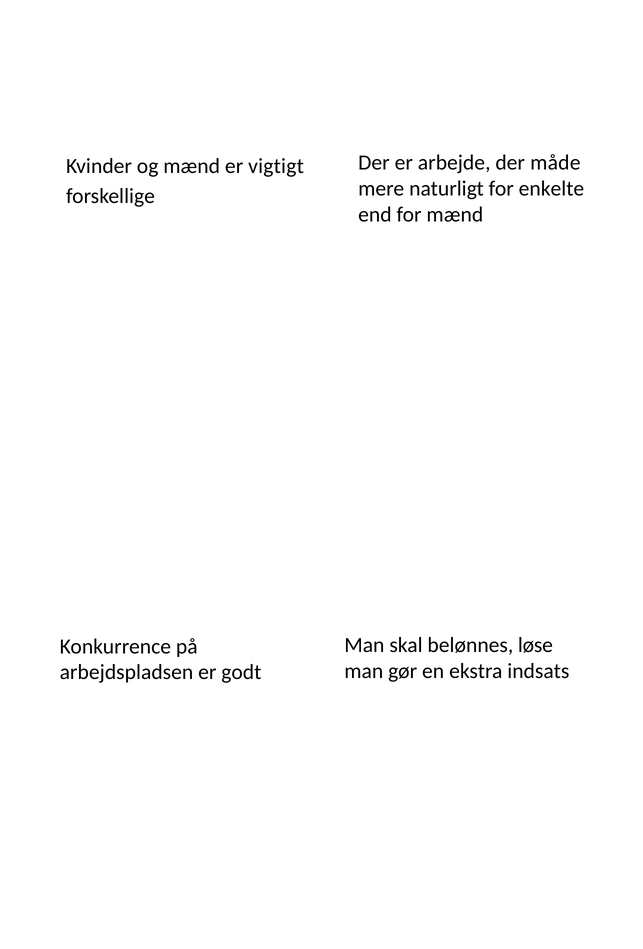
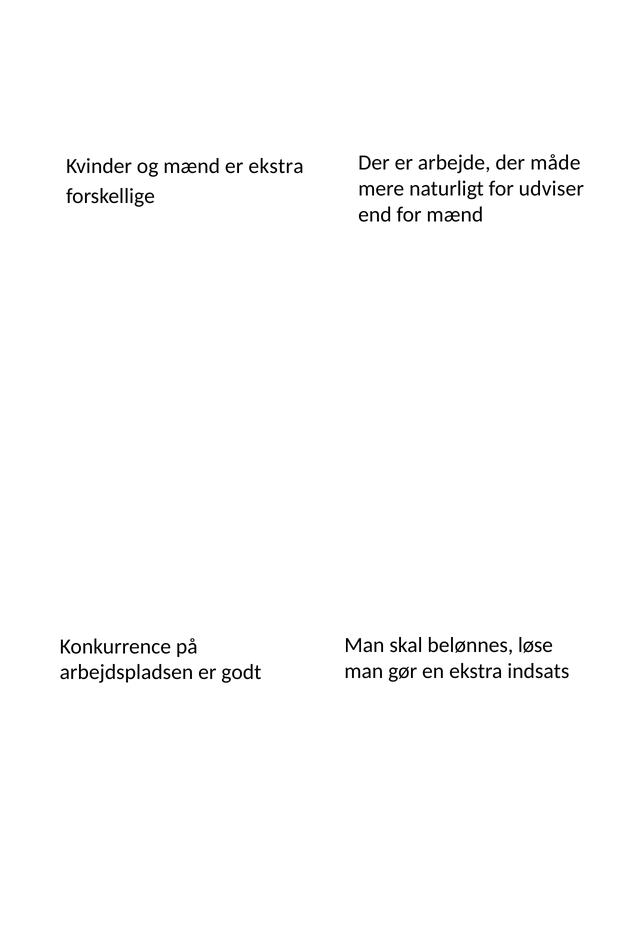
er vigtigt: vigtigt -> ekstra (276, 166)
enkelte: enkelte -> udviser (551, 189)
